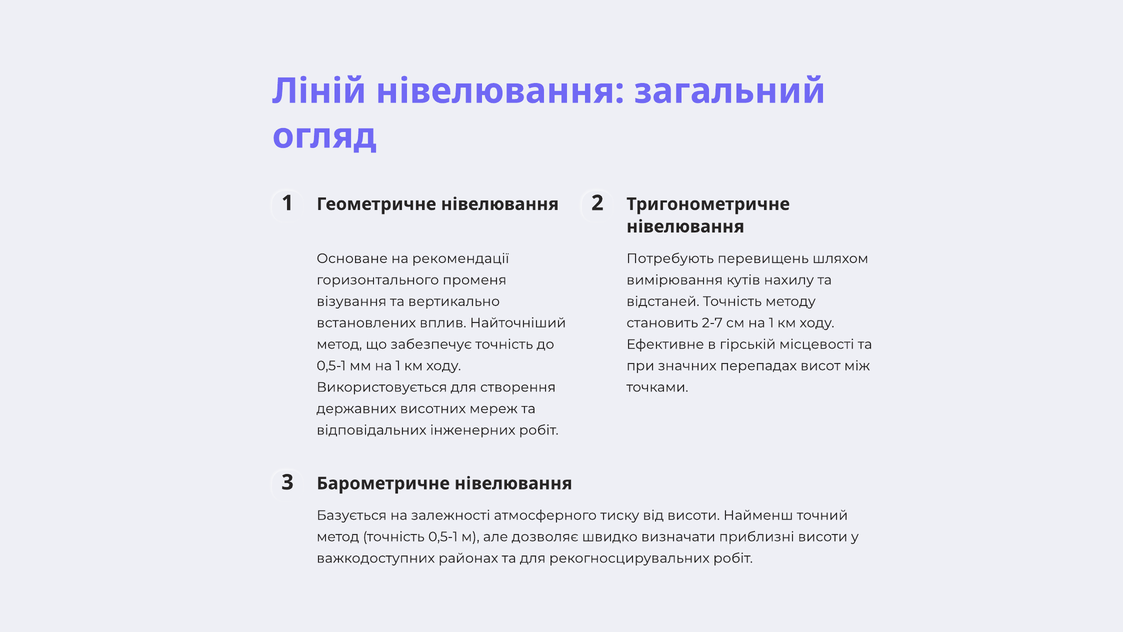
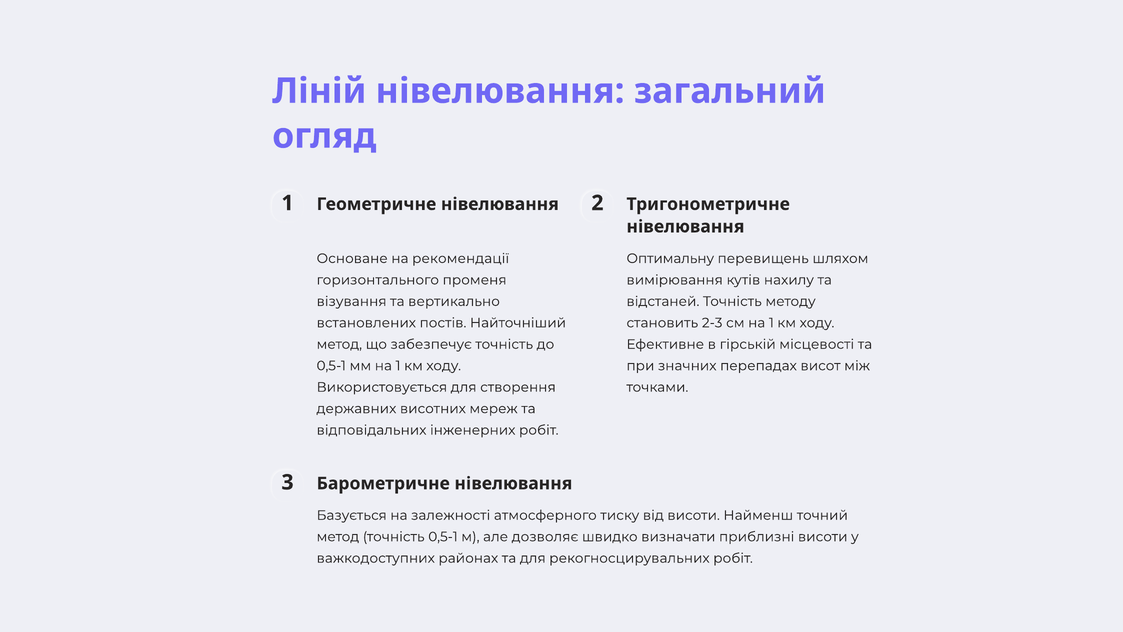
Потребують: Потребують -> Оптимальну (670, 258)
вплив: вплив -> постів (443, 323)
2-7: 2-7 -> 2-3 (712, 323)
